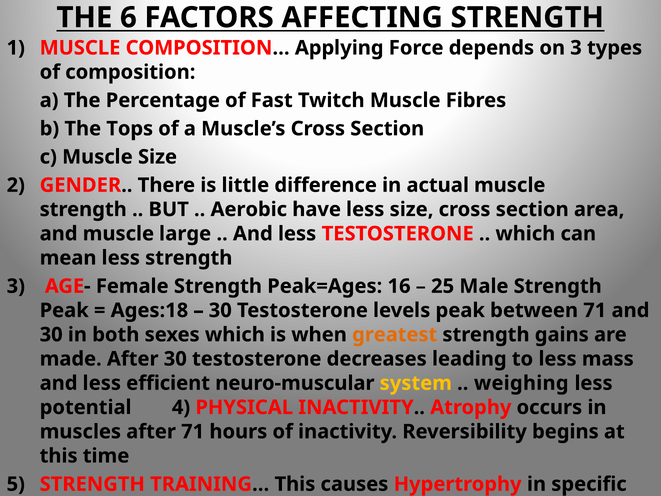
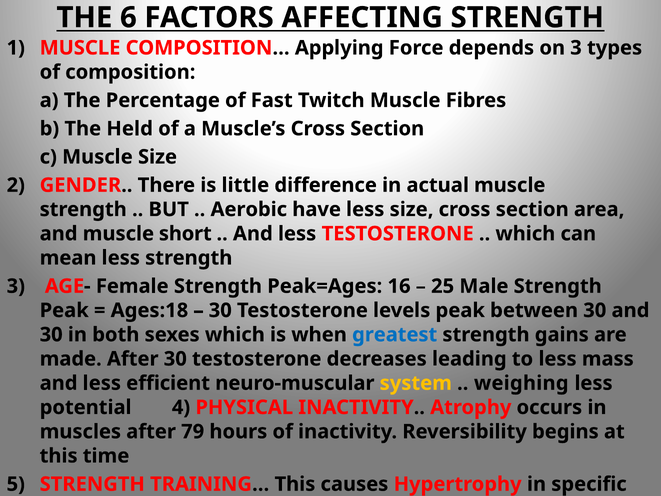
Tops: Tops -> Held (130, 129)
large: large -> short (185, 234)
between 71: 71 -> 30 (595, 310)
greatest colour: orange -> blue (395, 335)
after 71: 71 -> 79 (193, 431)
